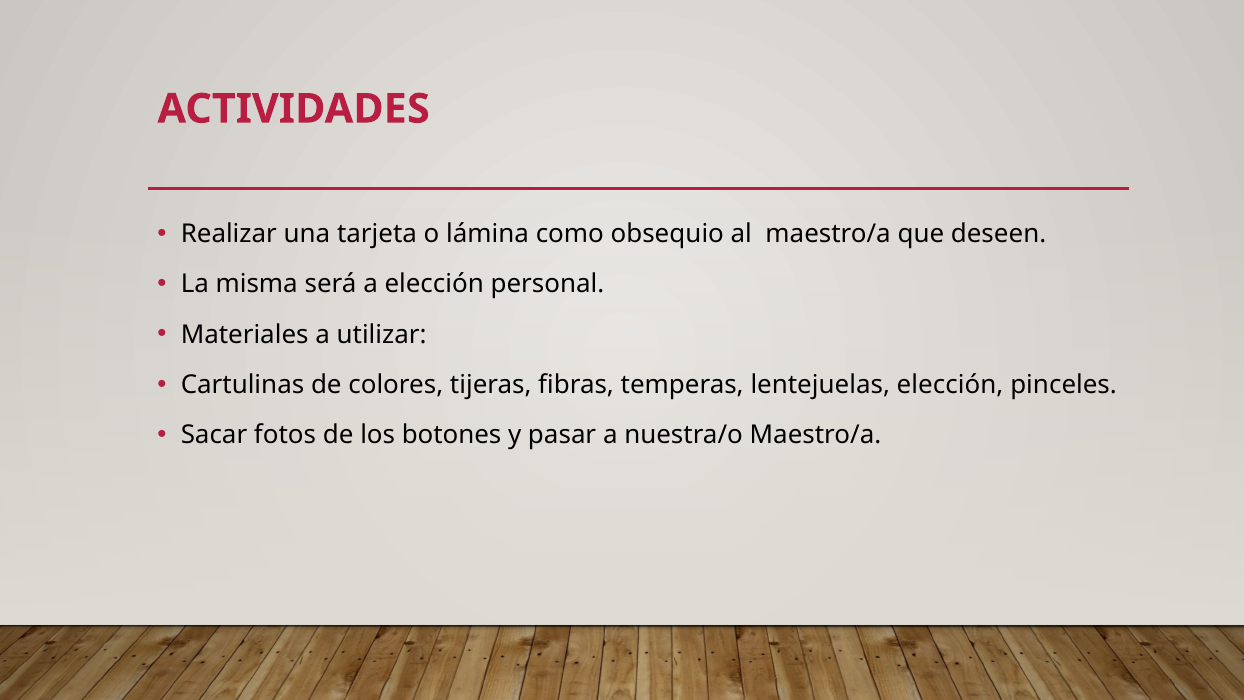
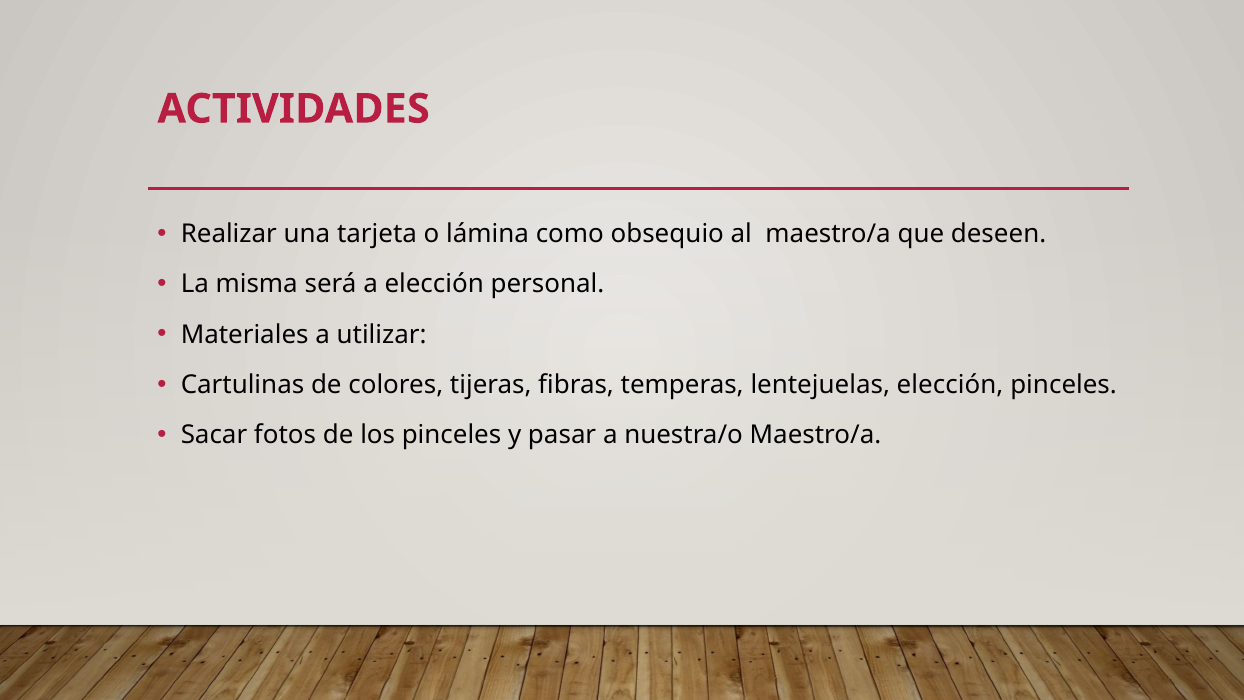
los botones: botones -> pinceles (452, 435)
